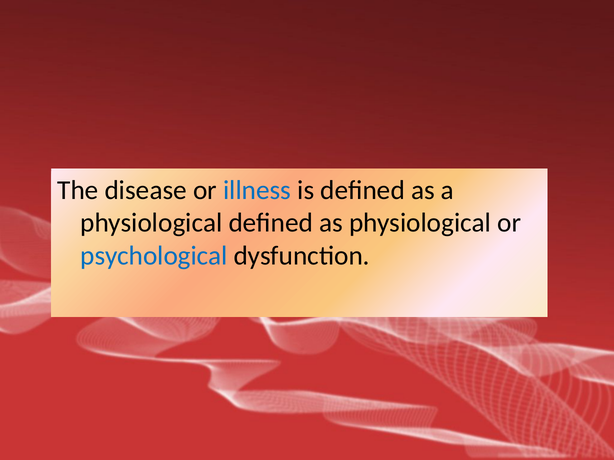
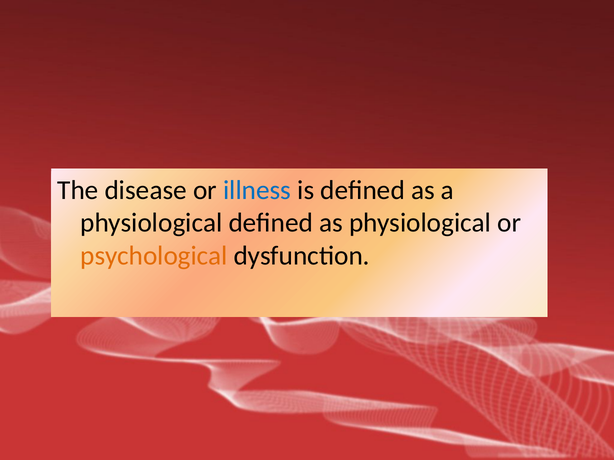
psychological colour: blue -> orange (154, 256)
